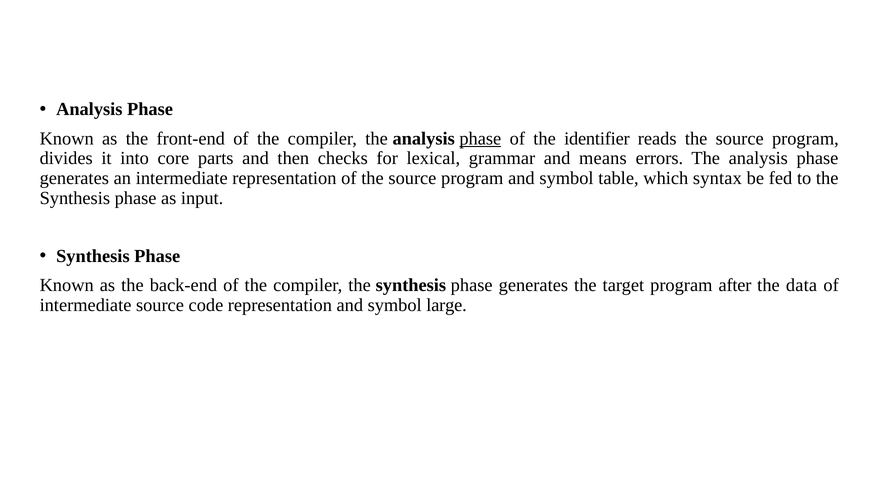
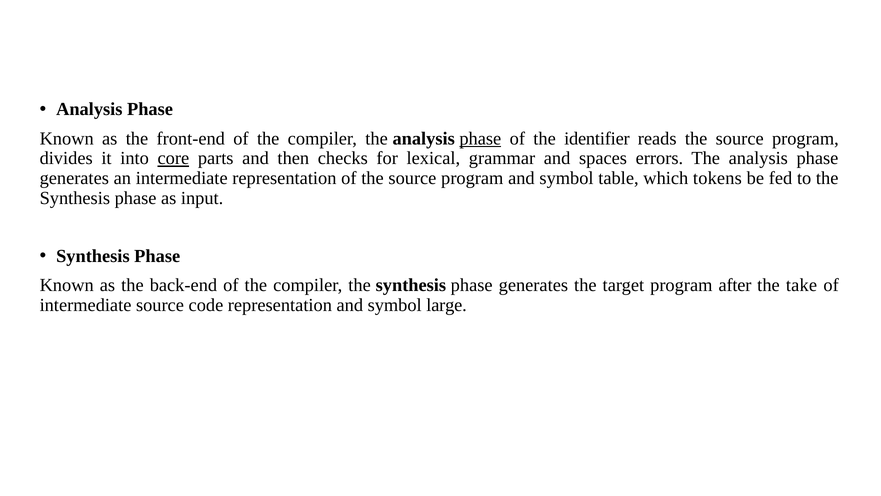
core underline: none -> present (173, 158)
means: means -> spaces (603, 158)
syntax: syntax -> tokens (717, 178)
data: data -> take (801, 285)
